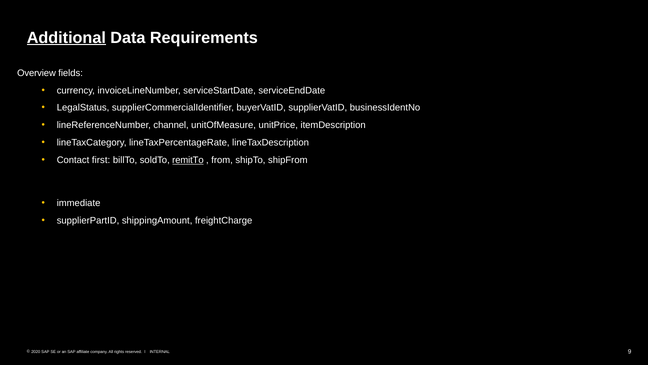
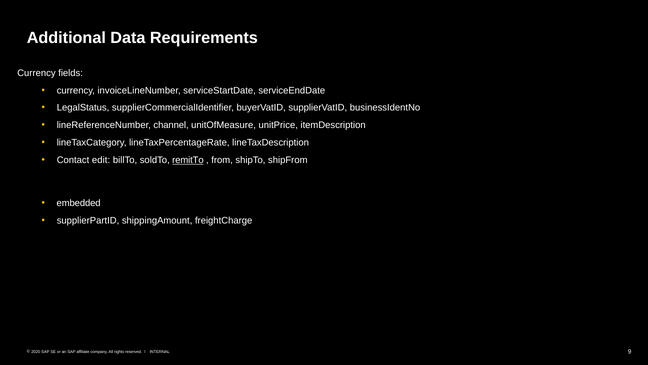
Additional underline: present -> none (66, 38)
Overview: Overview -> Currency (36, 73)
first: first -> edit (101, 160)
immediate: immediate -> embedded (79, 203)
